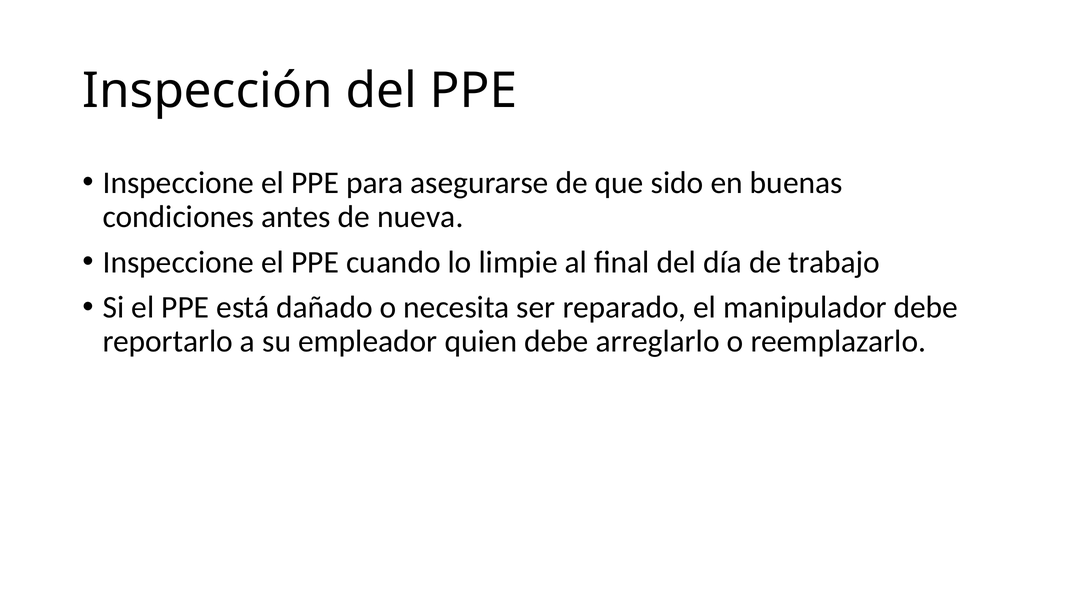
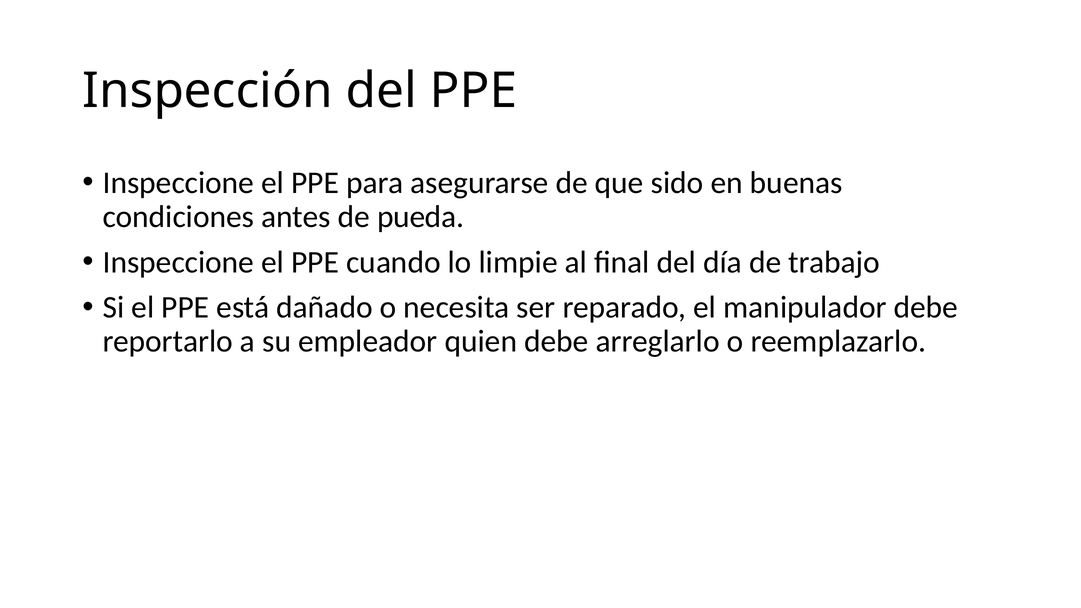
nueva: nueva -> pueda (421, 217)
